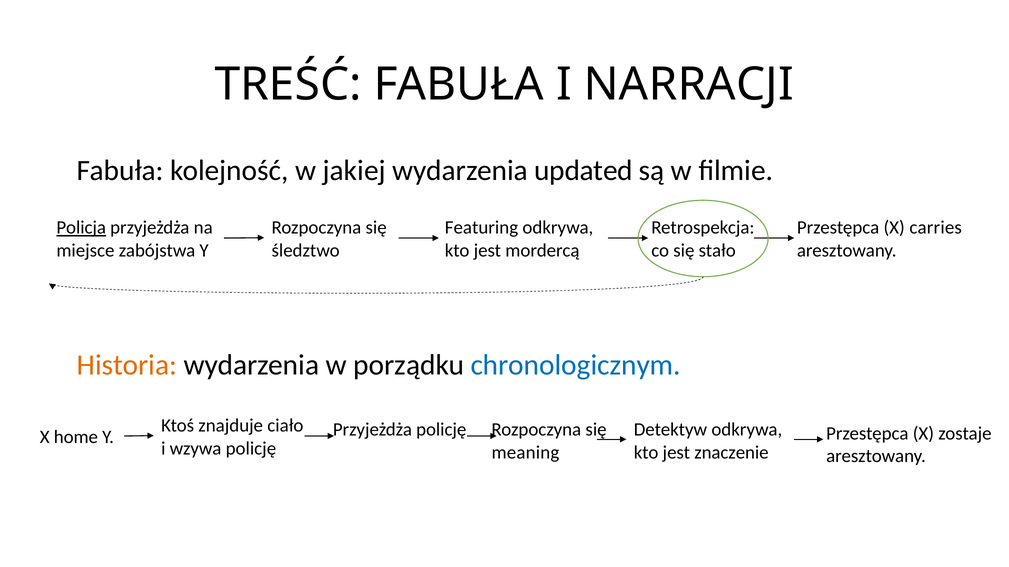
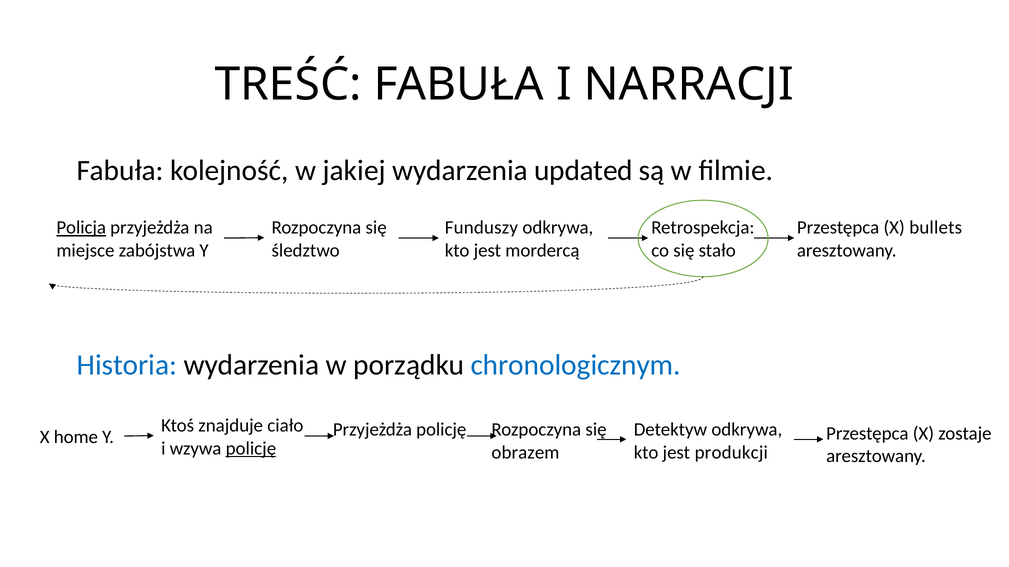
Featuring: Featuring -> Funduszy (481, 228)
carries: carries -> bullets (936, 228)
Historia colour: orange -> blue (127, 365)
policję underline: none -> present (251, 449)
meaning: meaning -> obrazem (525, 453)
znaczenie: znaczenie -> produkcji (731, 453)
